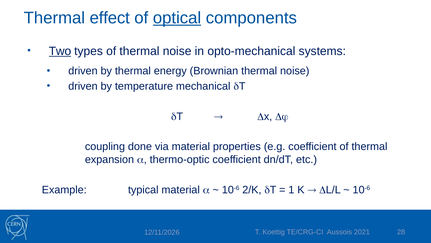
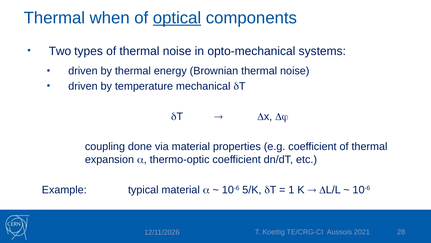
effect: effect -> when (110, 18)
Two underline: present -> none (60, 51)
2/K: 2/K -> 5/K (252, 189)
